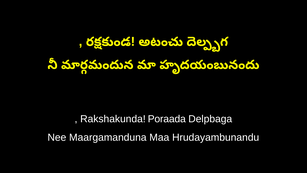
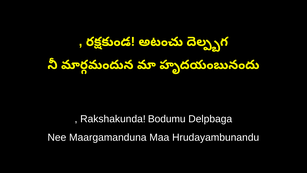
Poraada: Poraada -> Bodumu (167, 119)
